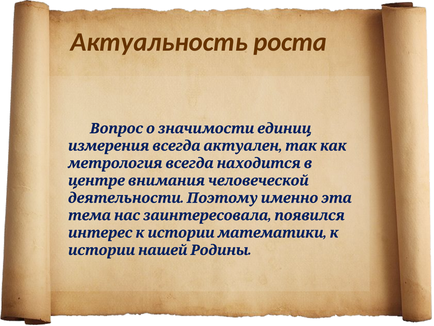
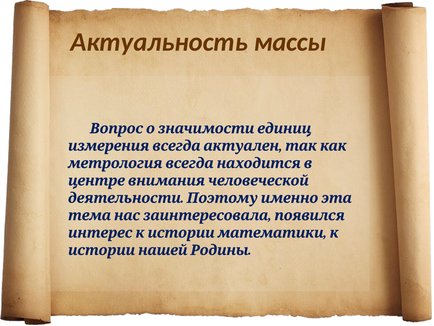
роста: роста -> массы (290, 42)
